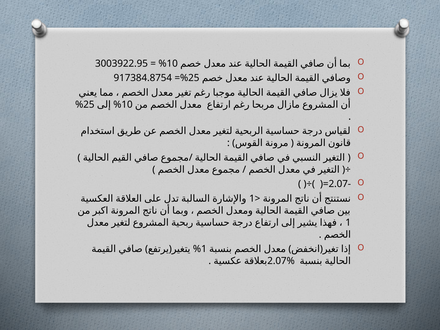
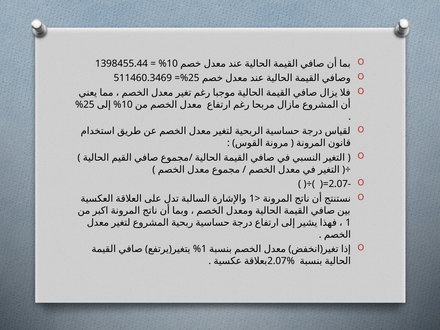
3003922.95: 3003922.95 -> 1398455.44 (121, 64)
917384.8754: 917384.8754 -> 511460.3469 (143, 78)
